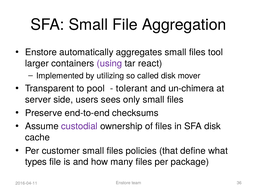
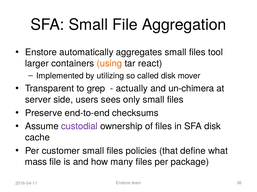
using colour: purple -> orange (109, 64)
pool: pool -> grep (96, 89)
tolerant: tolerant -> actually (132, 89)
types: types -> mass (36, 163)
